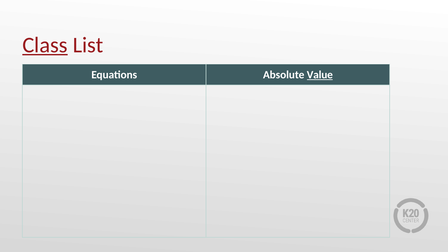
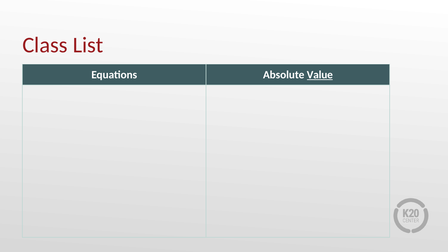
Class underline: present -> none (45, 45)
